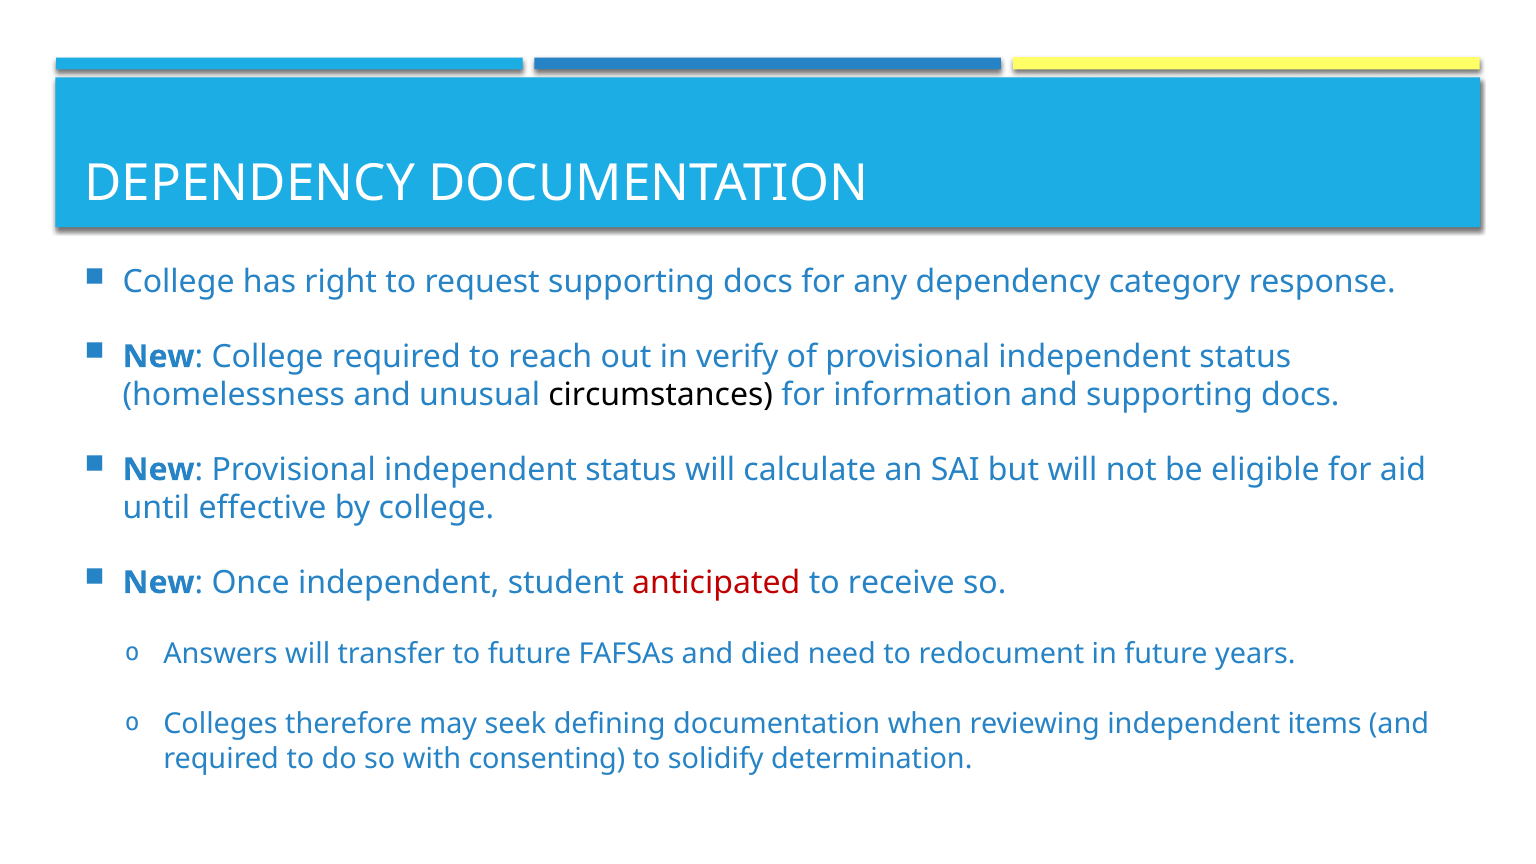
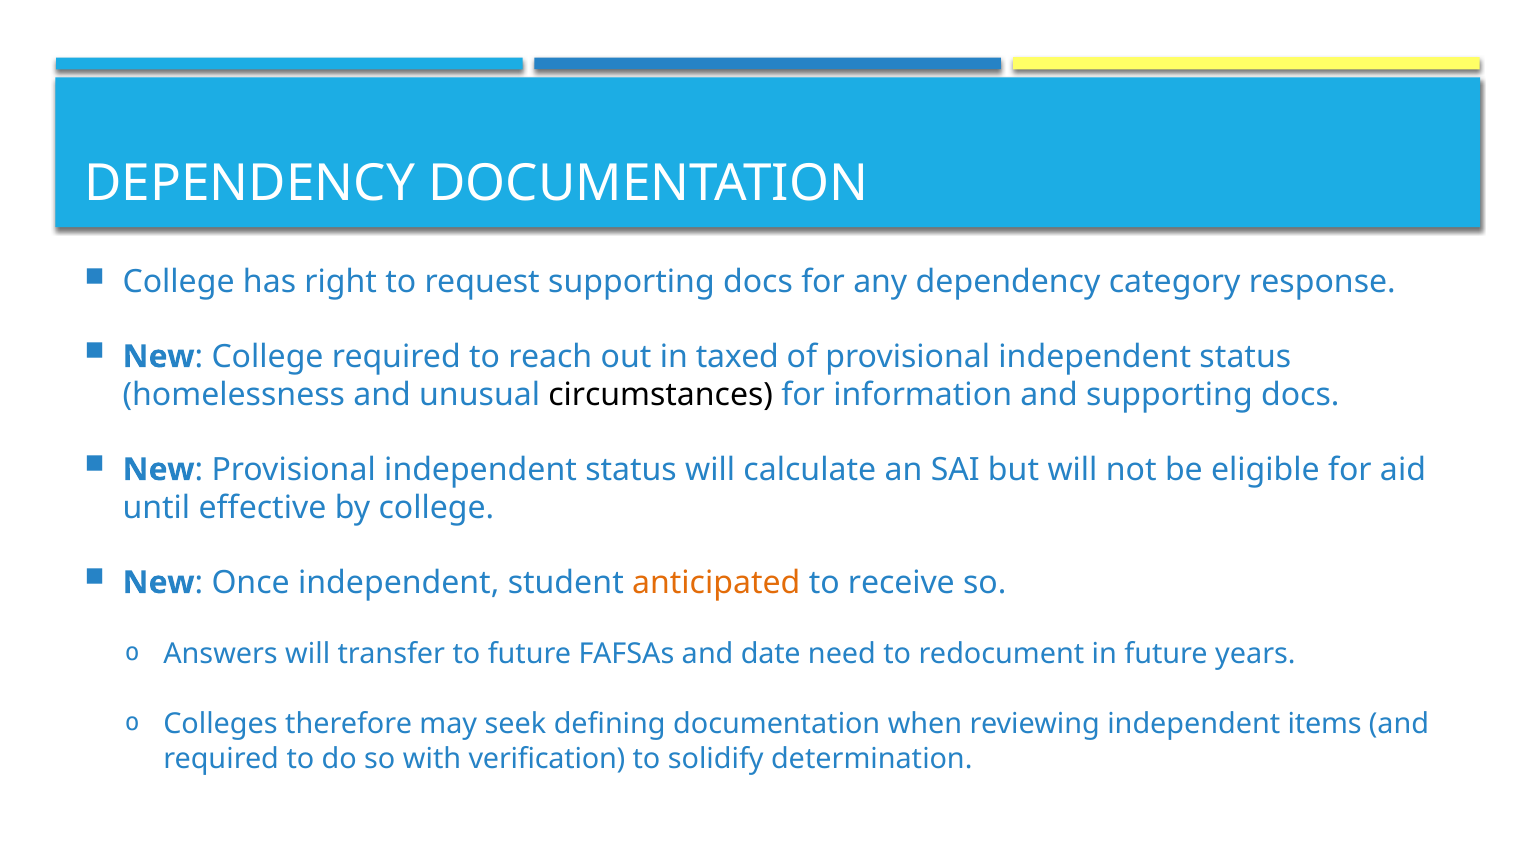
verify: verify -> taxed (737, 357)
anticipated colour: red -> orange (716, 583)
died: died -> date (771, 654)
consenting: consenting -> verification (547, 759)
